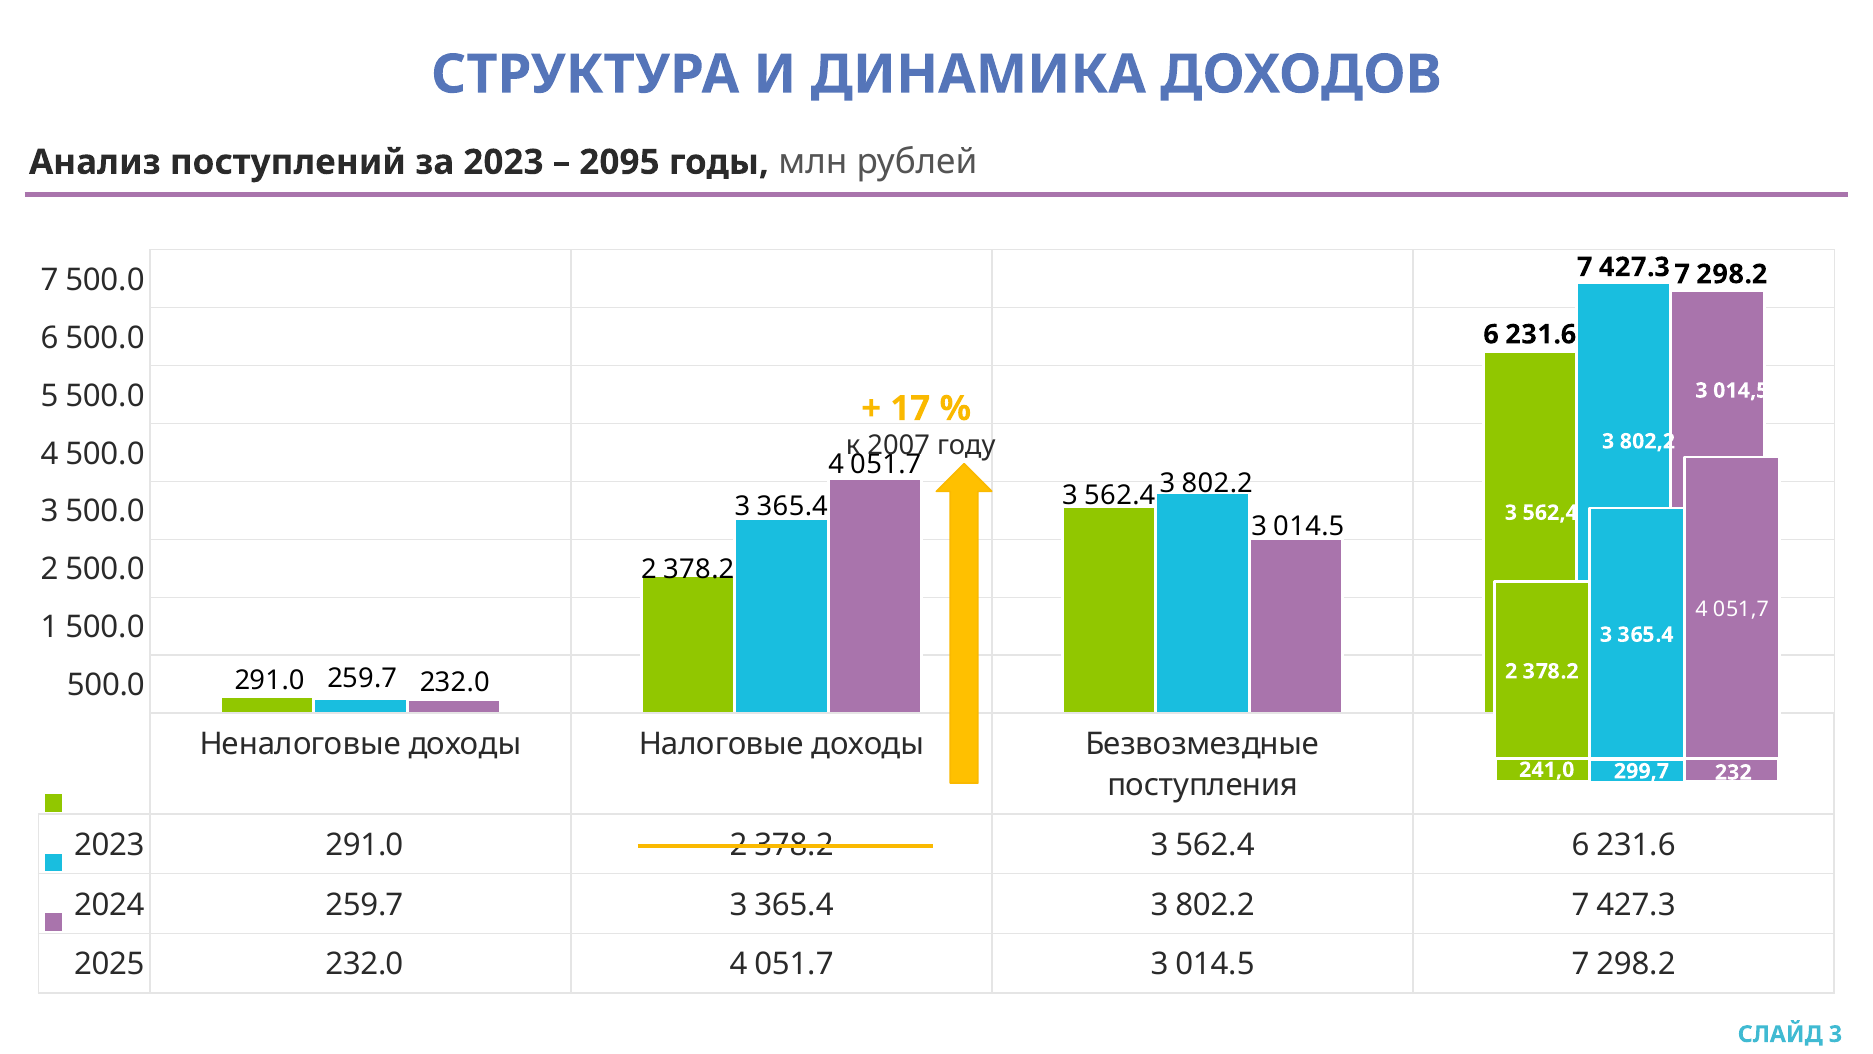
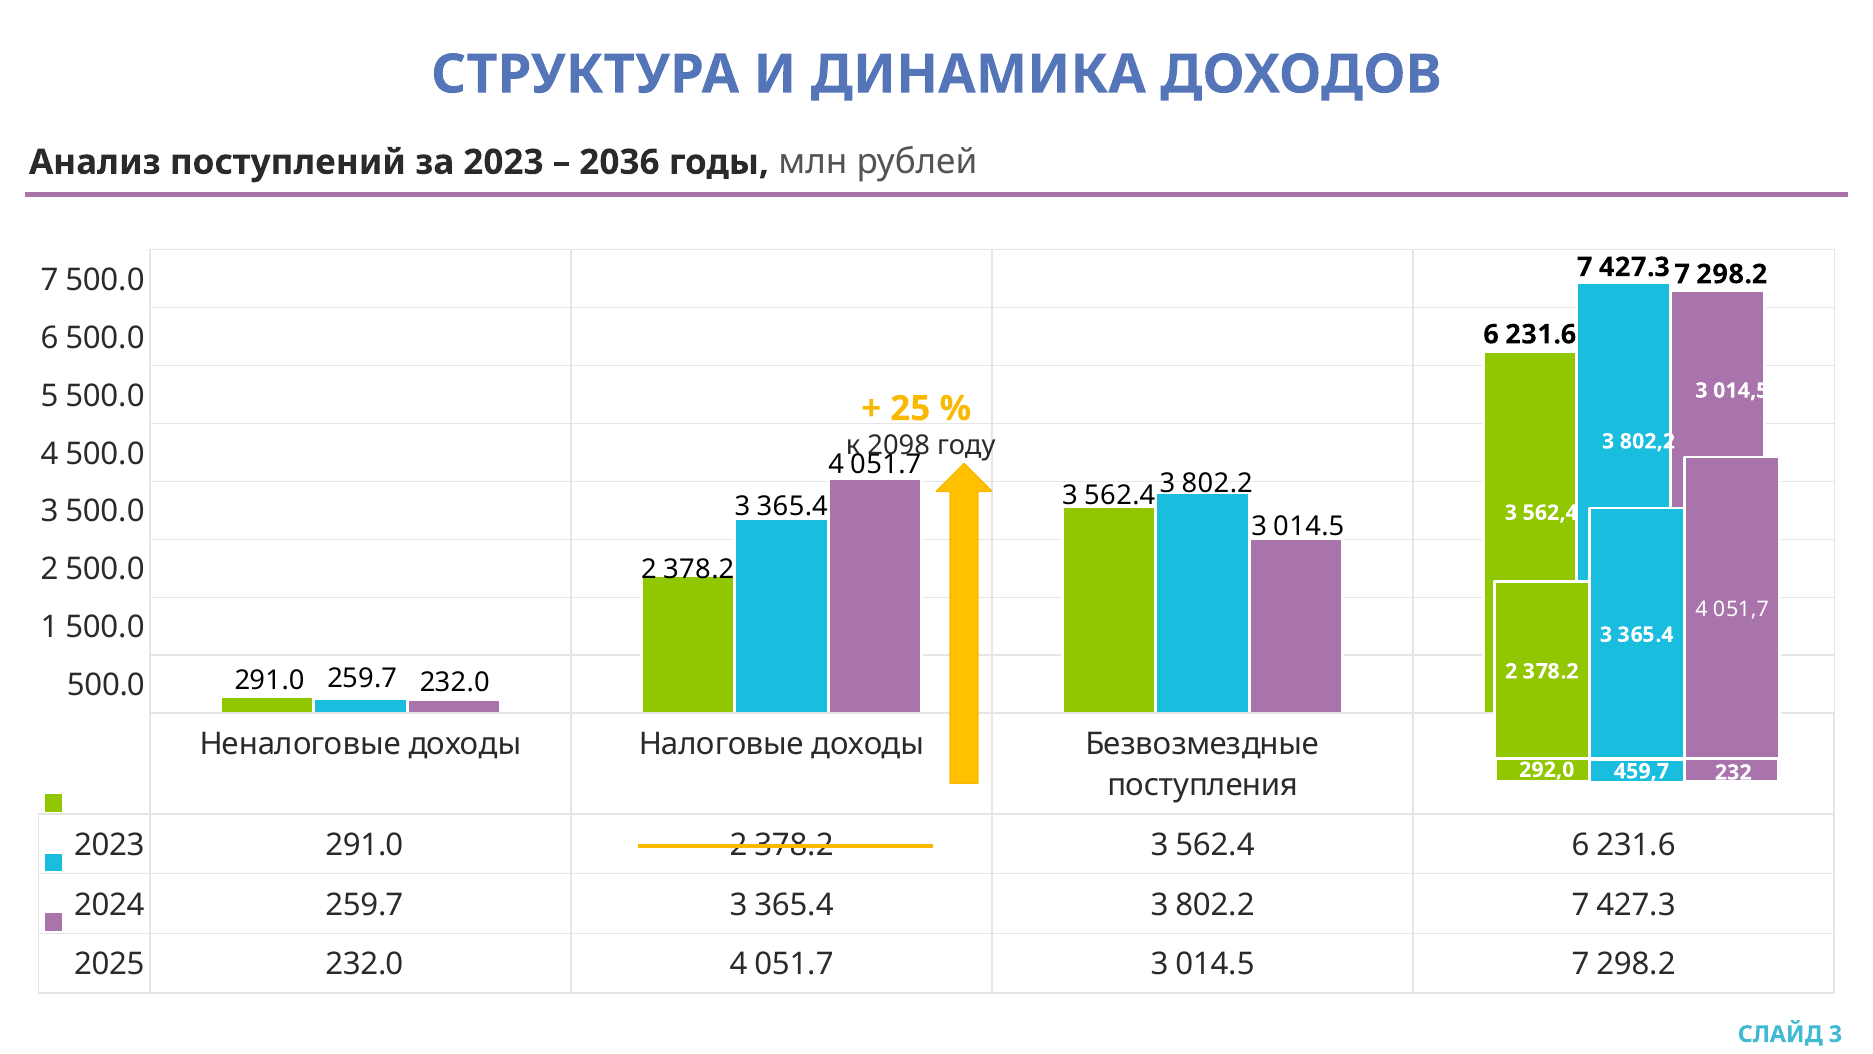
2095: 2095 -> 2036 (619, 162)
17: 17 -> 25 (910, 408)
2007: 2007 -> 2098 (899, 445)
241,0: 241,0 -> 292,0 (1547, 770)
299,7: 299,7 -> 459,7 (1641, 771)
